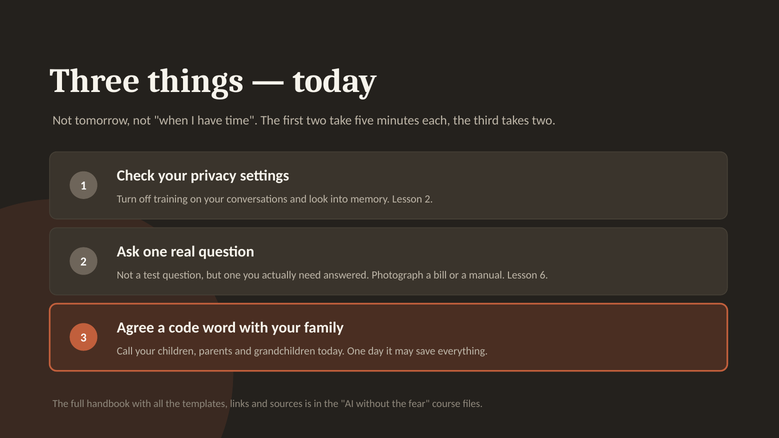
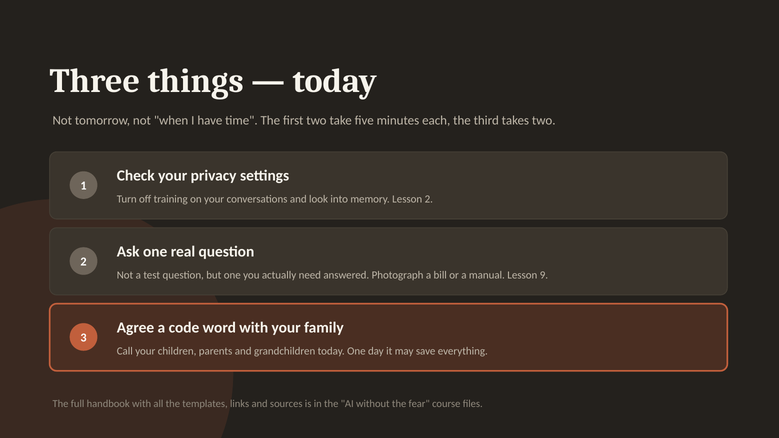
6: 6 -> 9 (544, 275)
